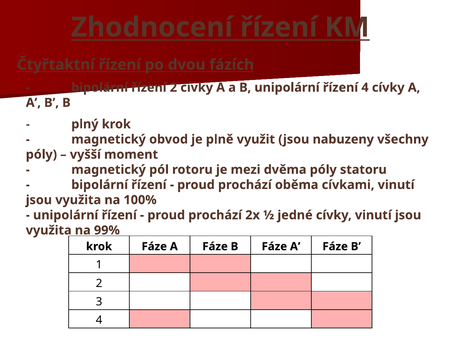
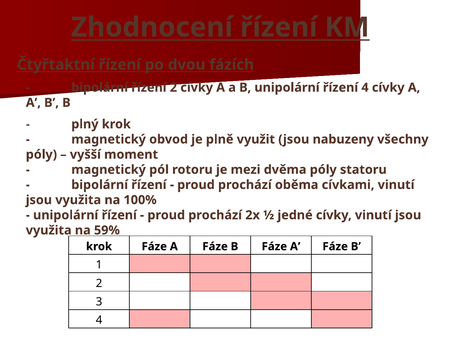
99%: 99% -> 59% (107, 230)
